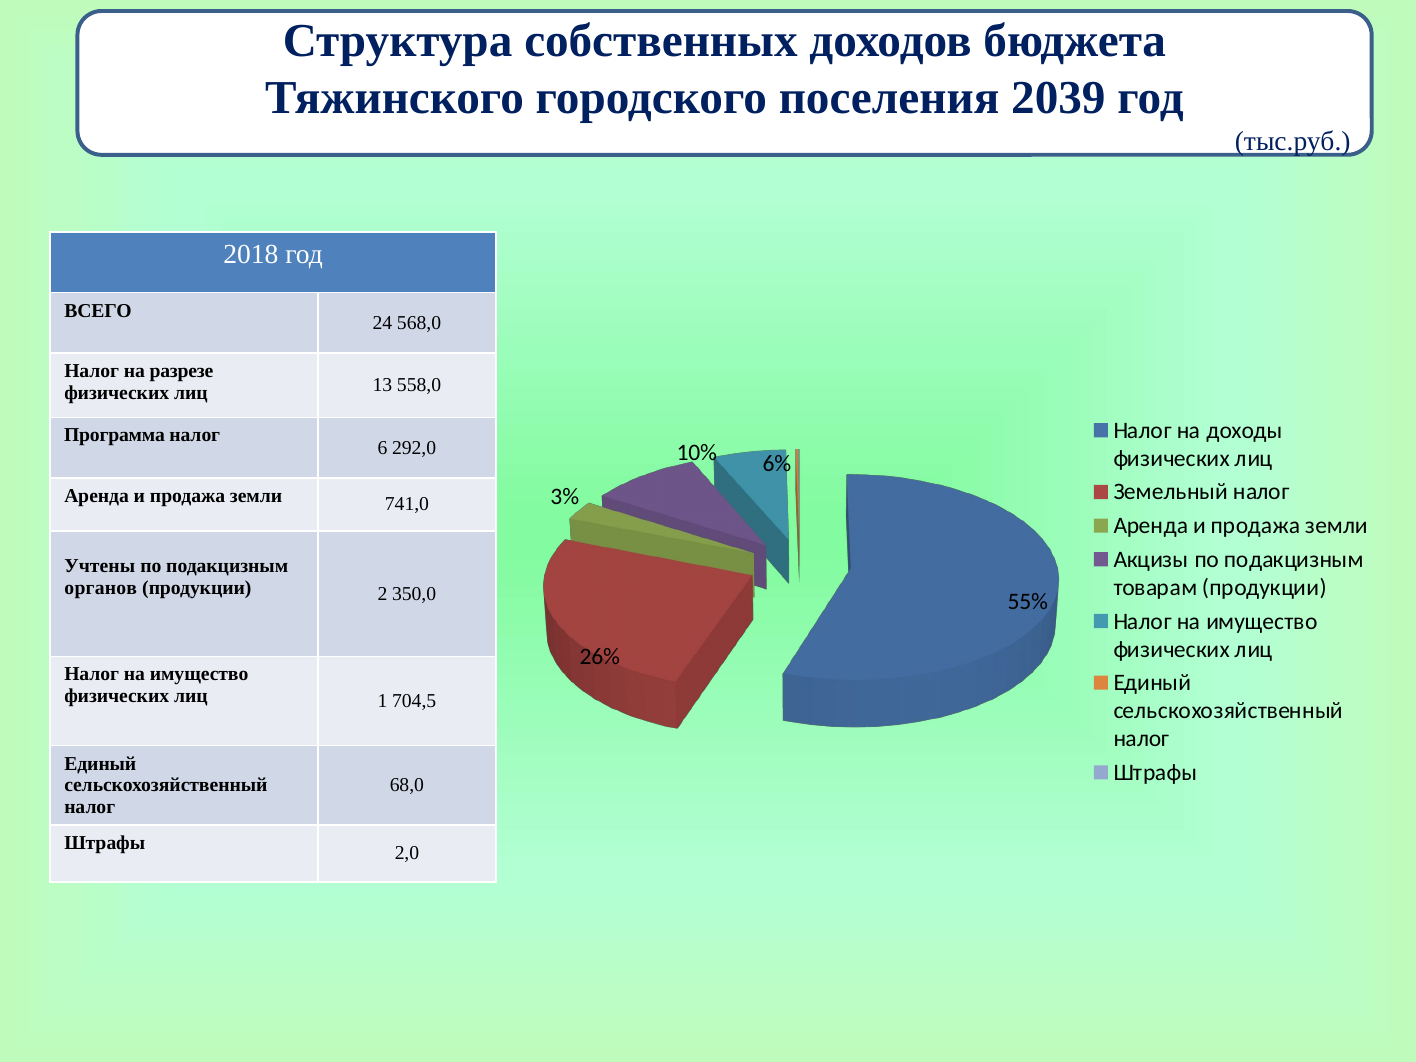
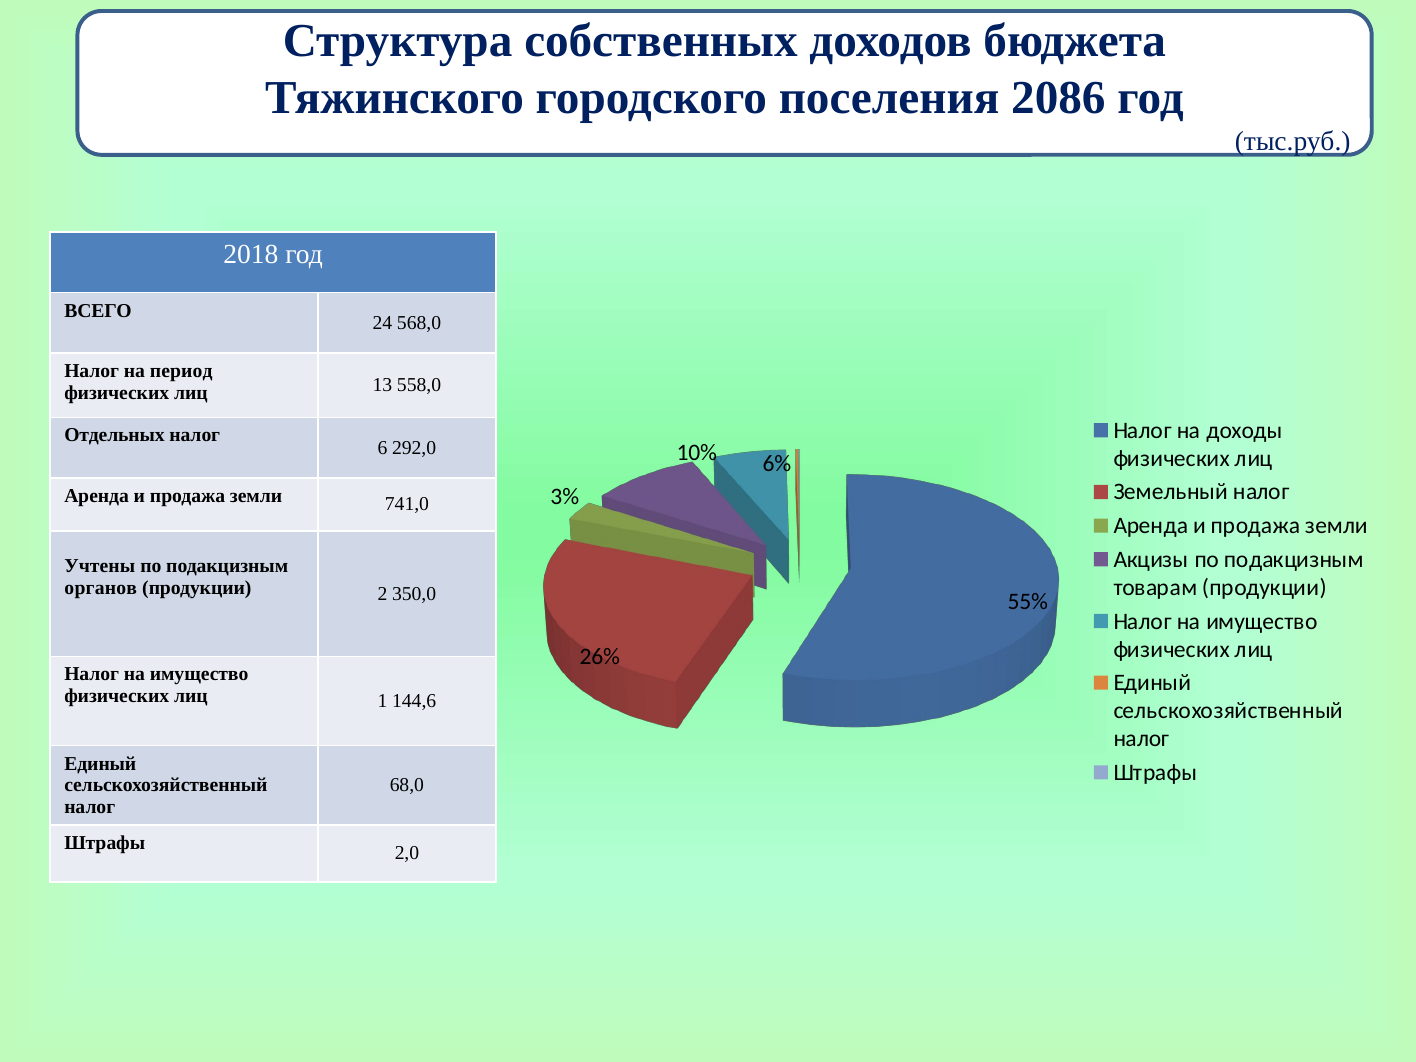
2039: 2039 -> 2086 (1058, 98)
разрезе: разрезе -> период (181, 371)
Программа: Программа -> Отдельных (114, 435)
704,5: 704,5 -> 144,6 (414, 701)
